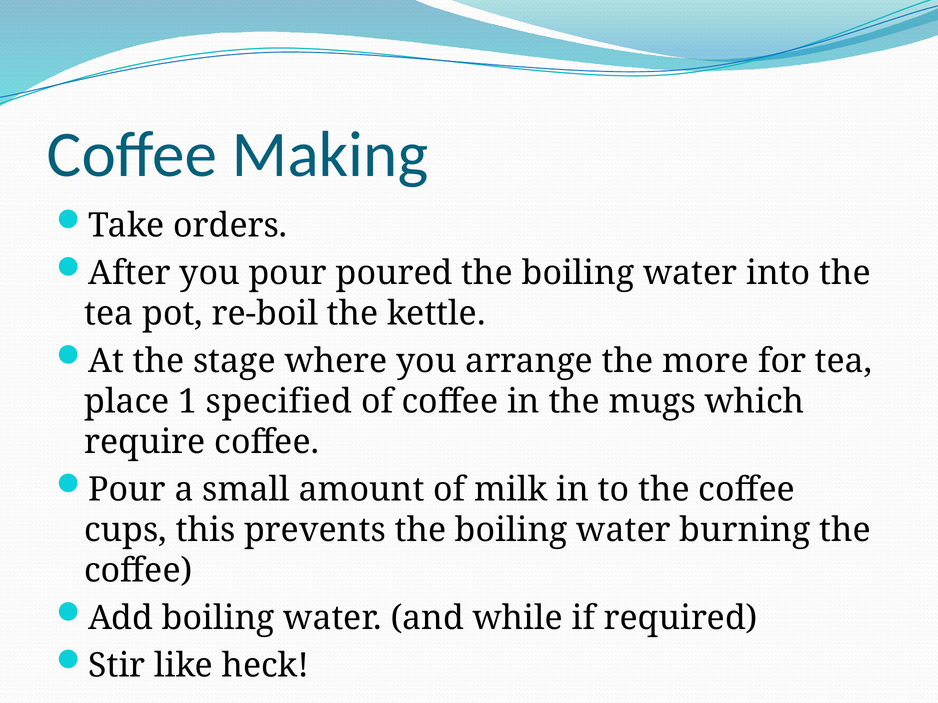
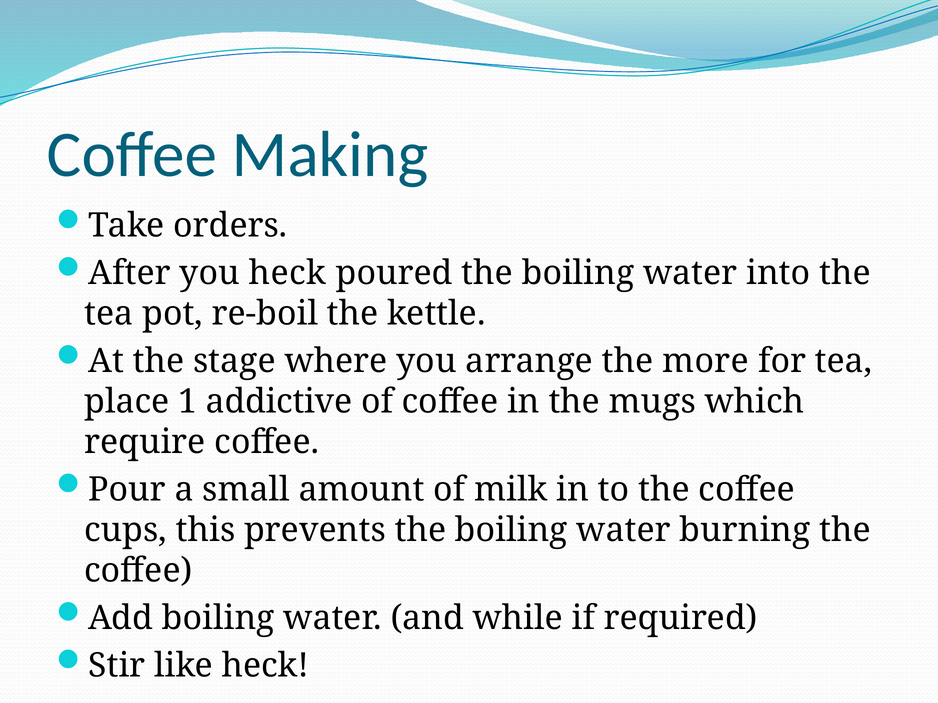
you pour: pour -> heck (288, 273)
specified: specified -> addictive (279, 402)
